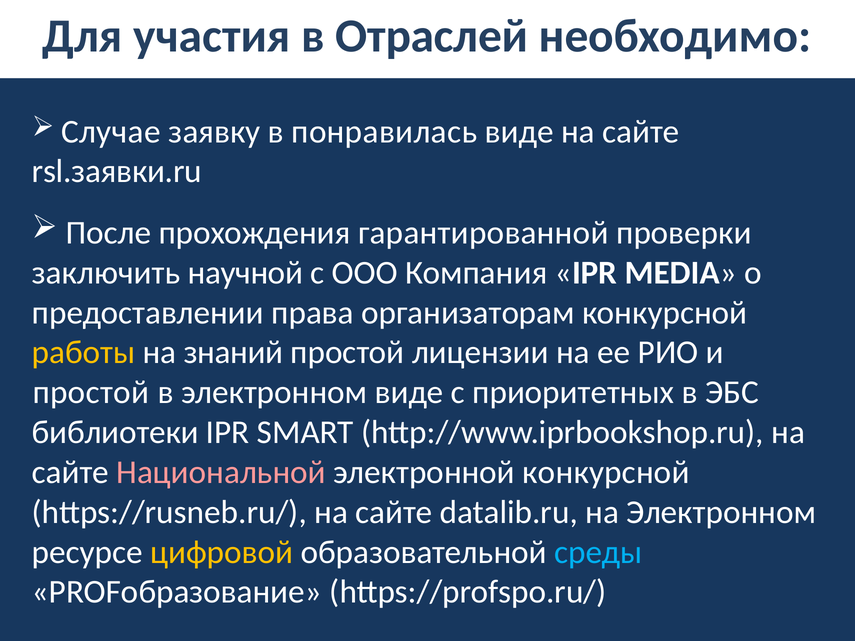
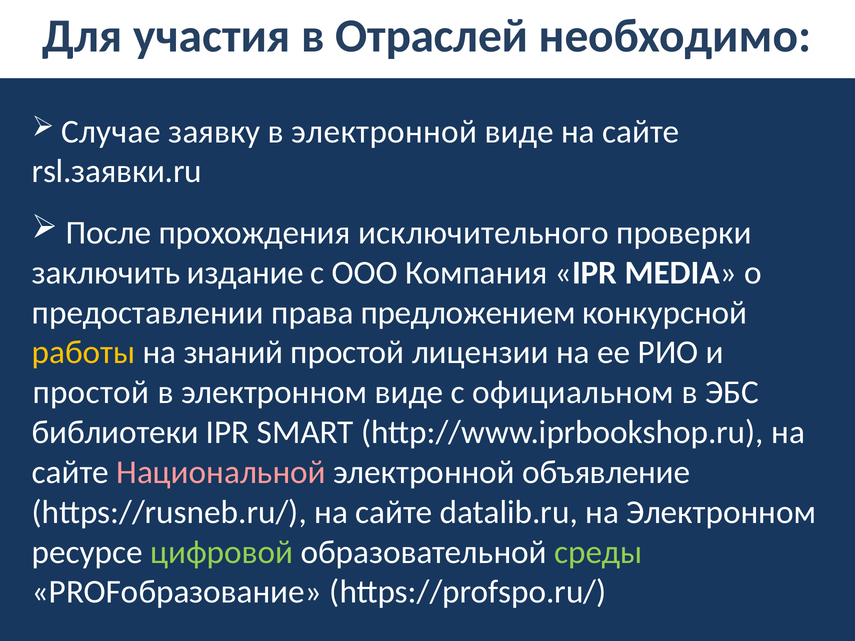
в понравилась: понравилась -> электронной (384, 132)
гарантированной: гарантированной -> исключительного (483, 233)
научной: научной -> издание (245, 273)
организаторам: организаторам -> предложением (468, 313)
приоритетных: приоритетных -> официальном (573, 393)
электронной конкурсной: конкурсной -> объявление (606, 472)
цифровой colour: yellow -> light green (222, 552)
среды colour: light blue -> light green (598, 552)
